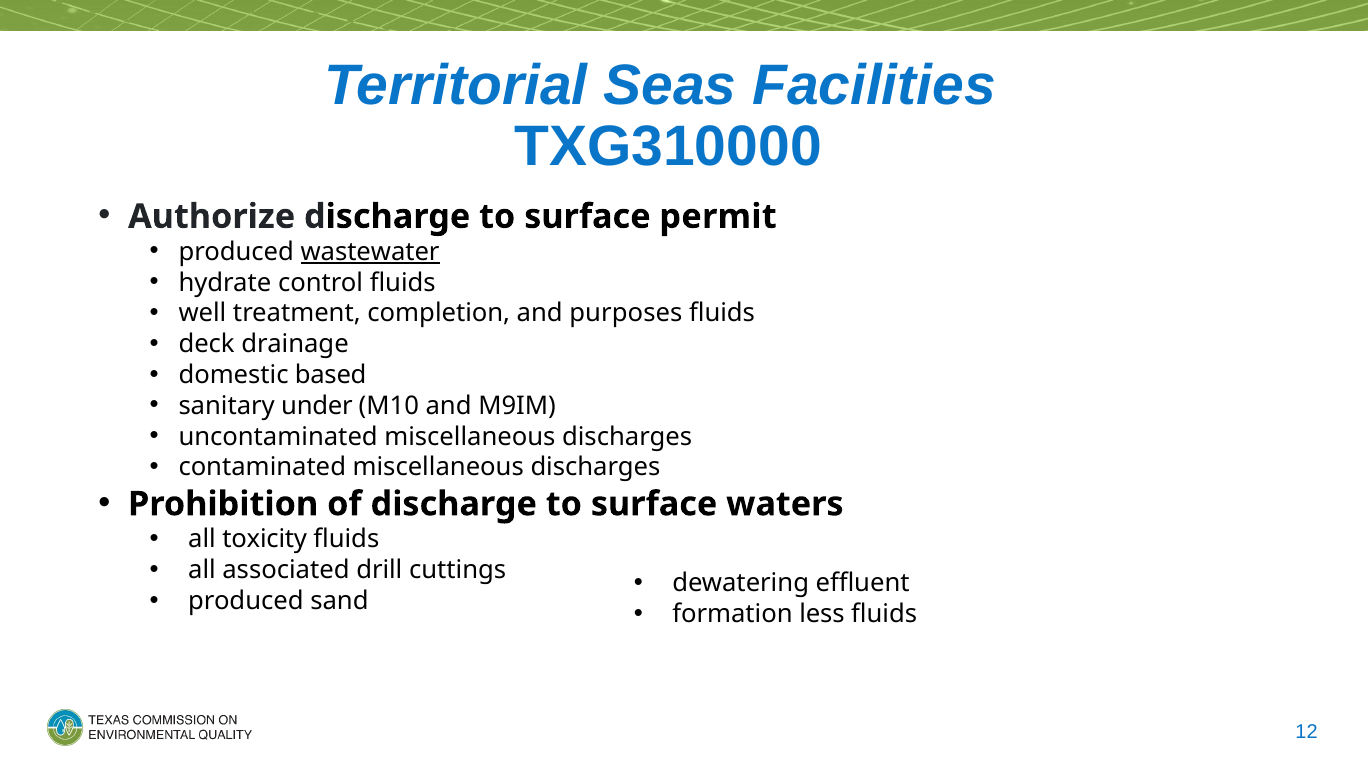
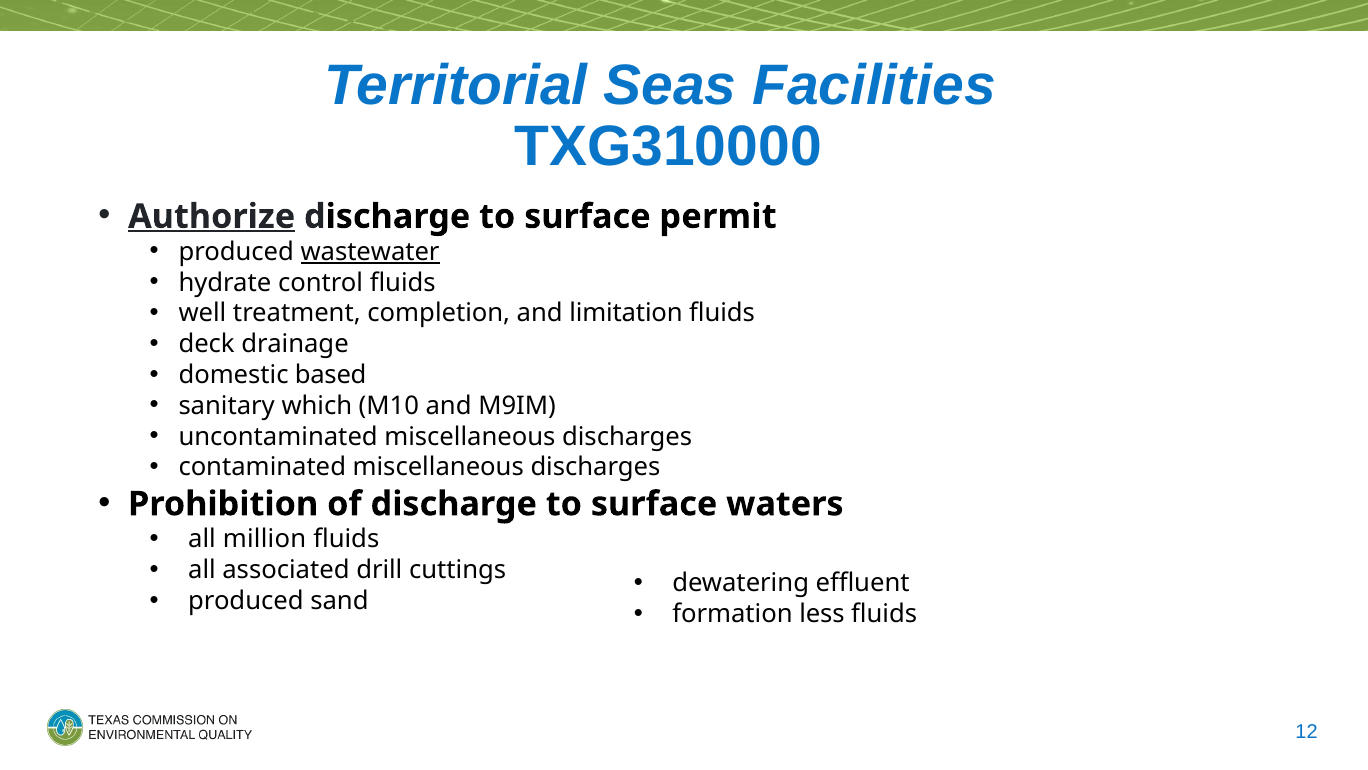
Authorize underline: none -> present (212, 216)
purposes: purposes -> limitation (626, 313)
under: under -> which (317, 406)
toxicity: toxicity -> million (264, 539)
